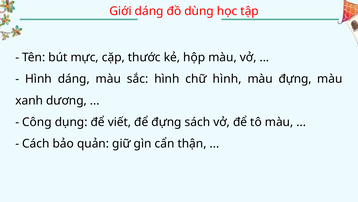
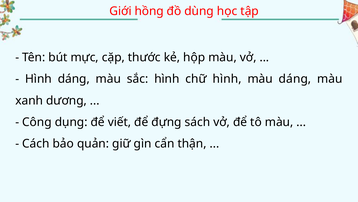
Giới dáng: dáng -> hồng (149, 11)
màu đựng: đựng -> dáng (295, 79)
